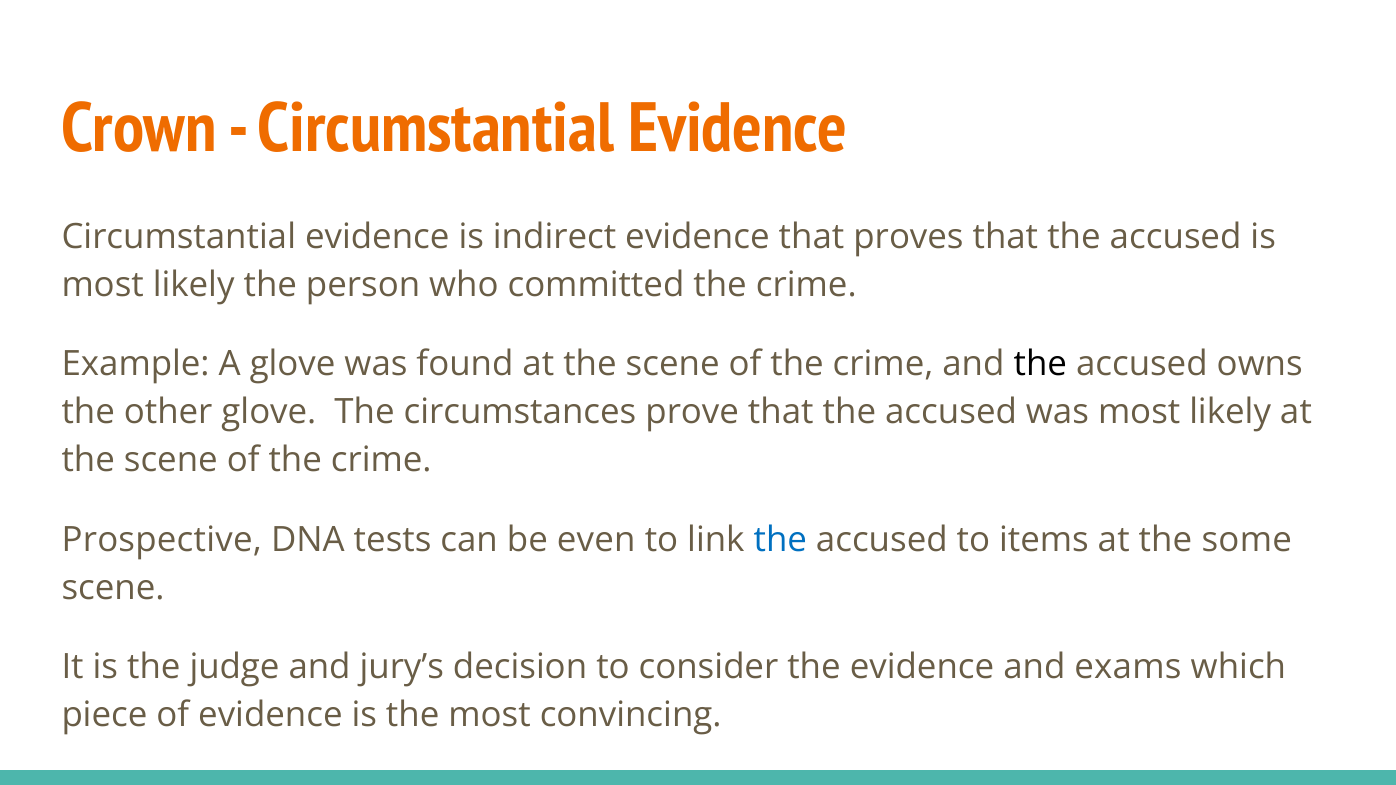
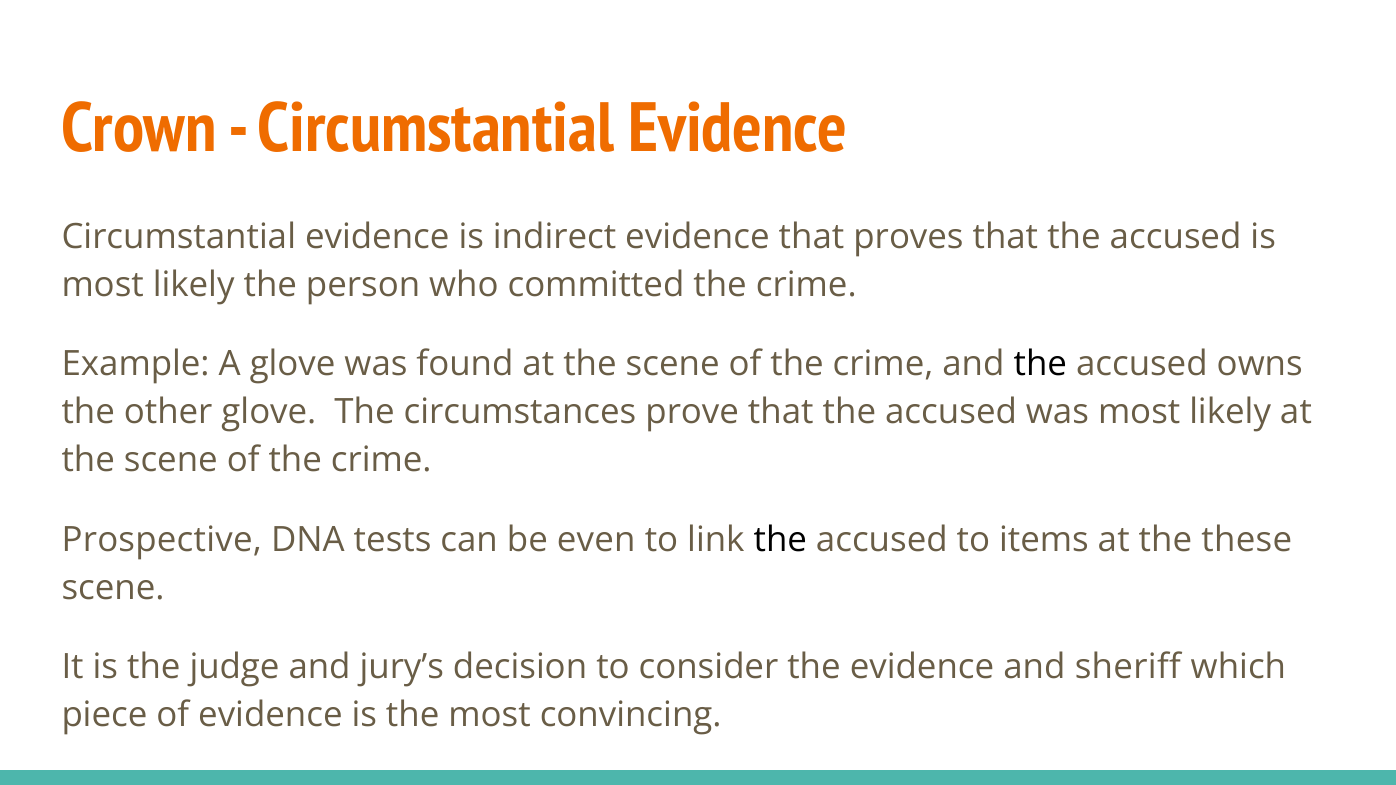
the colour: blue -> black (780, 540)
some: some -> these (1247, 540)
exams: exams -> sheriff (1128, 667)
